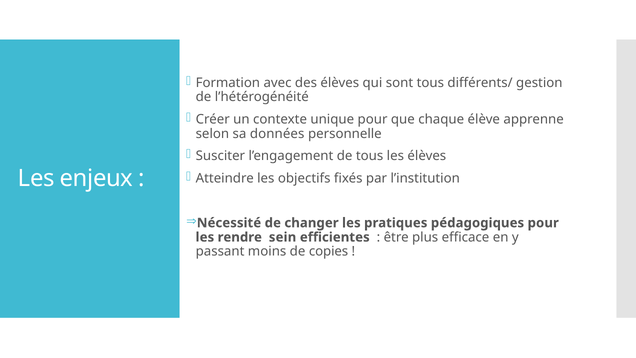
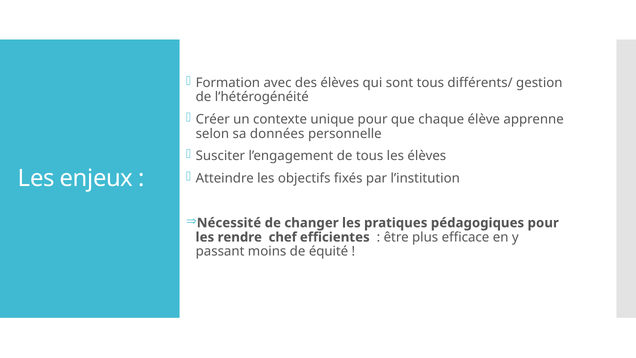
sein: sein -> chef (283, 237)
copies: copies -> équité (329, 251)
